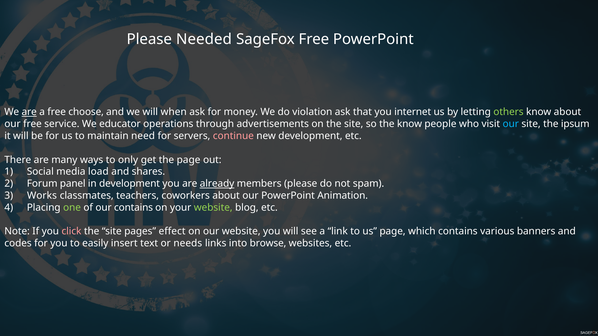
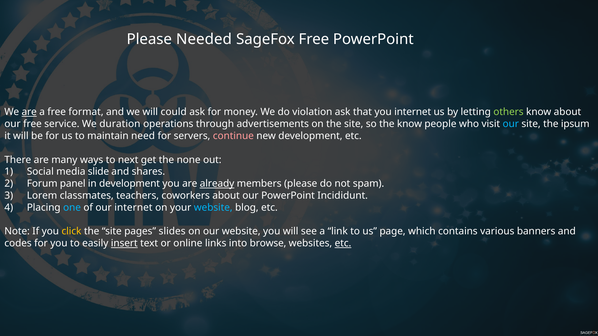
choose: choose -> format (86, 112)
when: when -> could (174, 112)
educator: educator -> duration (120, 124)
only: only -> next (128, 160)
the page: page -> none (189, 160)
load: load -> slide (98, 172)
Works: Works -> Lorem (42, 196)
Animation: Animation -> Incididunt (343, 196)
one colour: light green -> light blue (72, 208)
our contains: contains -> internet (133, 208)
website colour: light green -> light blue (213, 208)
click colour: pink -> yellow (71, 232)
effect: effect -> slides (172, 232)
insert underline: none -> present (124, 244)
needs: needs -> online (188, 244)
etc underline: none -> present (343, 244)
